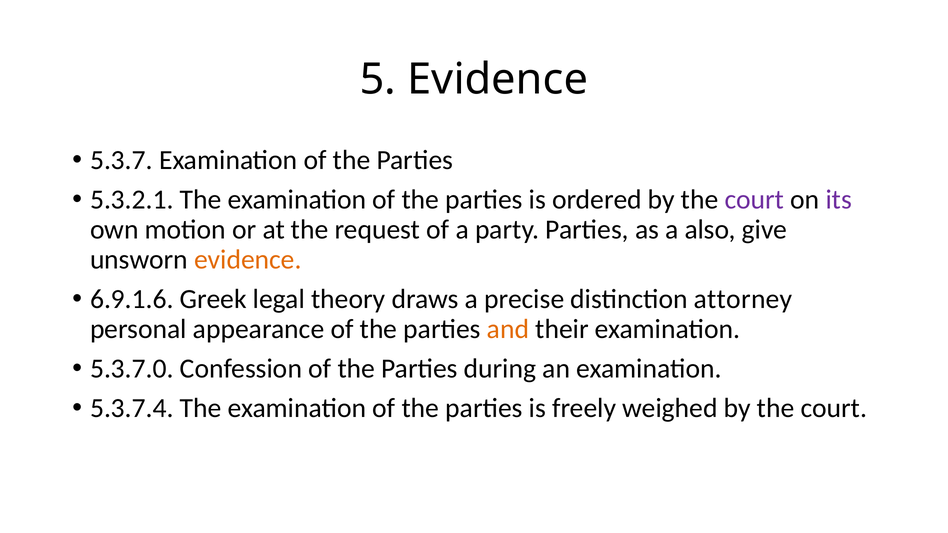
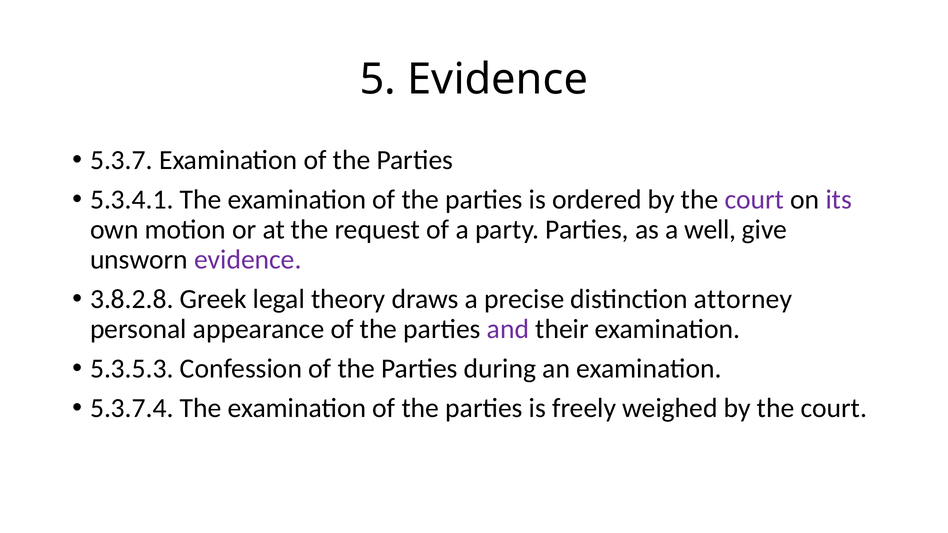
5.3.2.1: 5.3.2.1 -> 5.3.4.1 (132, 200)
also: also -> well (710, 230)
evidence colour: orange -> purple (248, 260)
6.9.1.6: 6.9.1.6 -> 3.8.2.8 (132, 299)
and colour: orange -> purple (508, 329)
5.3.7.0: 5.3.7.0 -> 5.3.5.3 (132, 369)
